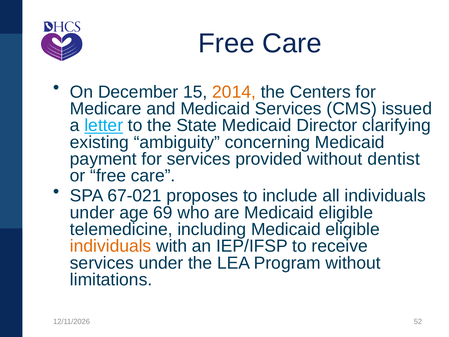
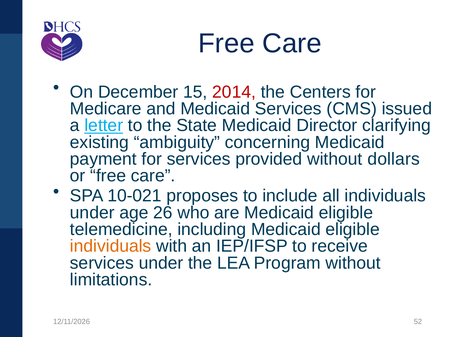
2014 colour: orange -> red (234, 92)
dentist: dentist -> dollars (394, 159)
67-021: 67-021 -> 10-021 (135, 196)
69: 69 -> 26 (163, 212)
